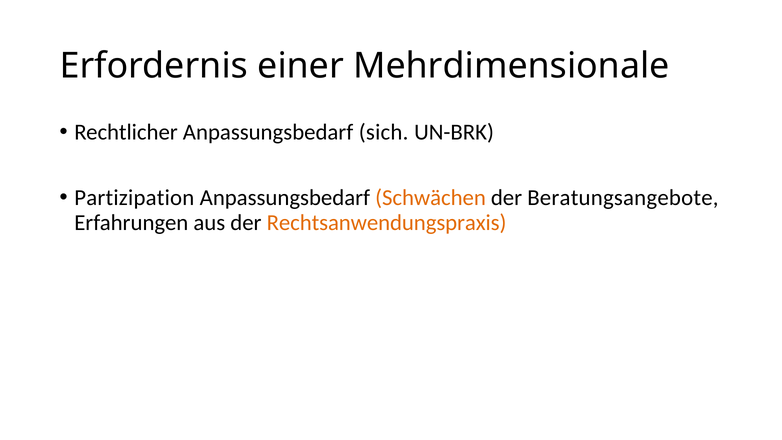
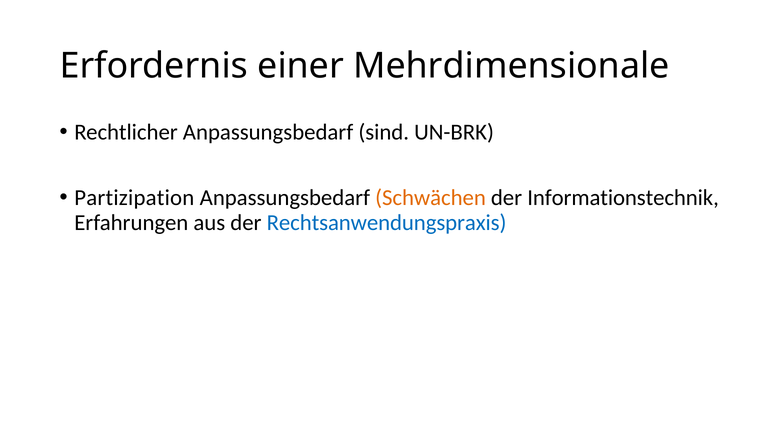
sich: sich -> sind (384, 132)
Beratungsangebote: Beratungsangebote -> Informationstechnik (623, 198)
Rechtsanwendungspraxis colour: orange -> blue (387, 222)
